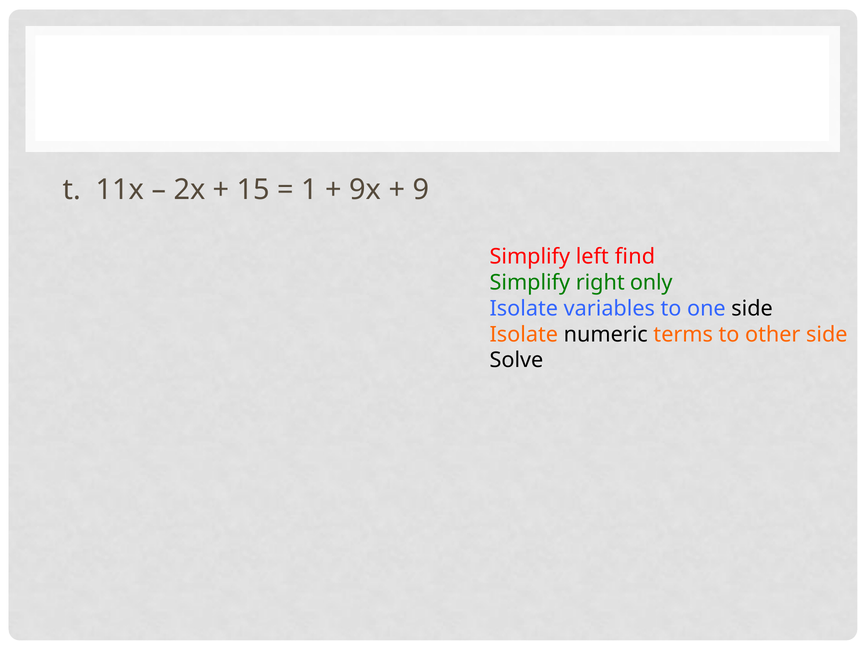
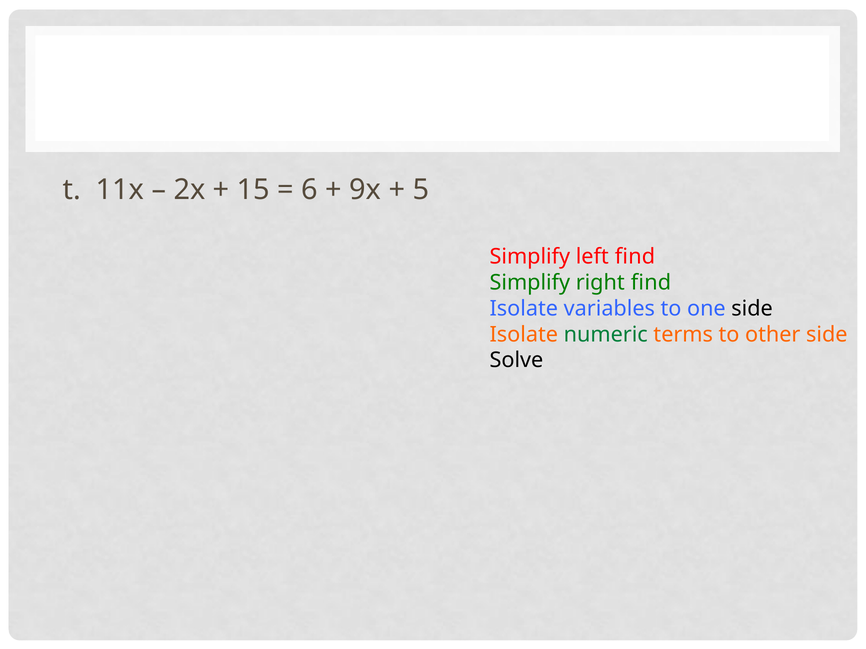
1: 1 -> 6 (310, 190)
9: 9 -> 5 (421, 190)
right only: only -> find (651, 283)
numeric colour: black -> green (606, 335)
